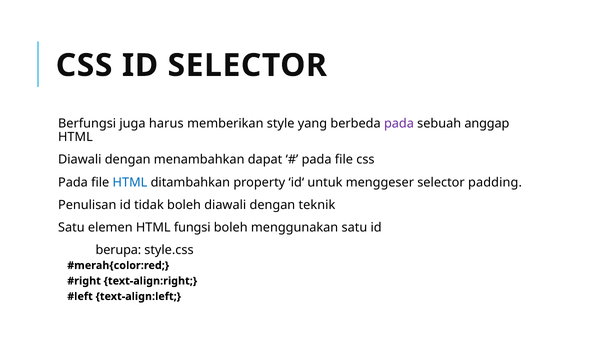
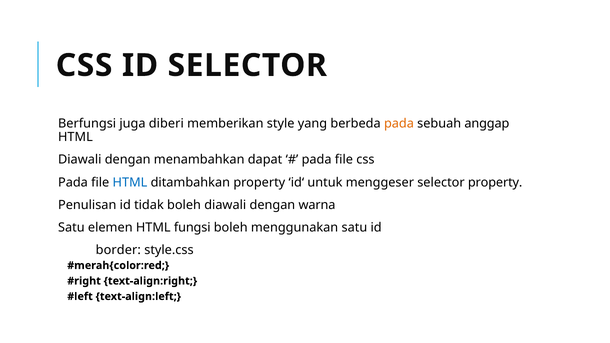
harus: harus -> diberi (166, 123)
pada colour: purple -> orange (399, 123)
selector padding: padding -> property (495, 182)
teknik: teknik -> warna (317, 205)
berupa: berupa -> border (118, 250)
